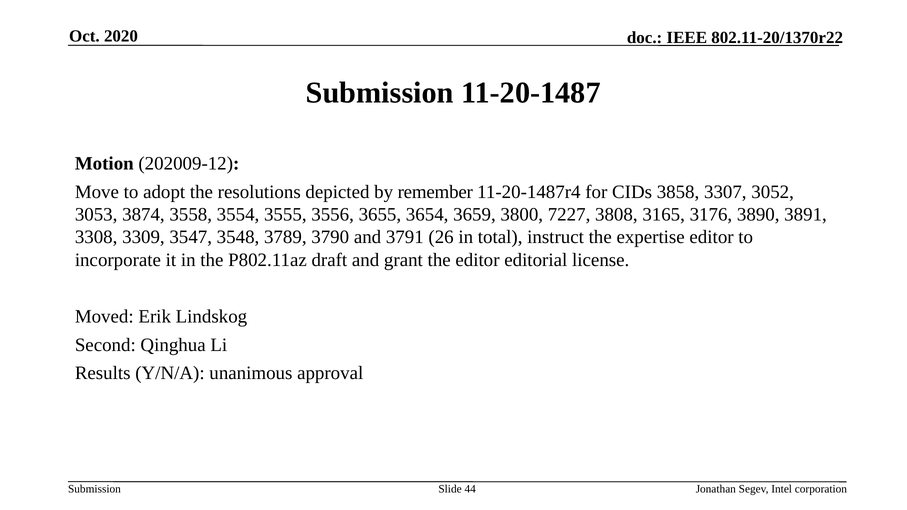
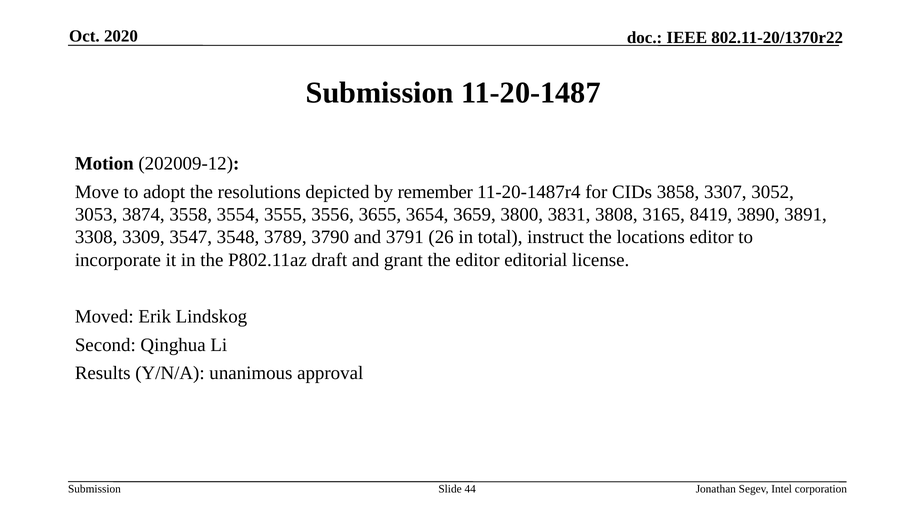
7227: 7227 -> 3831 (569, 215)
3176: 3176 -> 8419 (711, 215)
expertise: expertise -> locations (651, 237)
